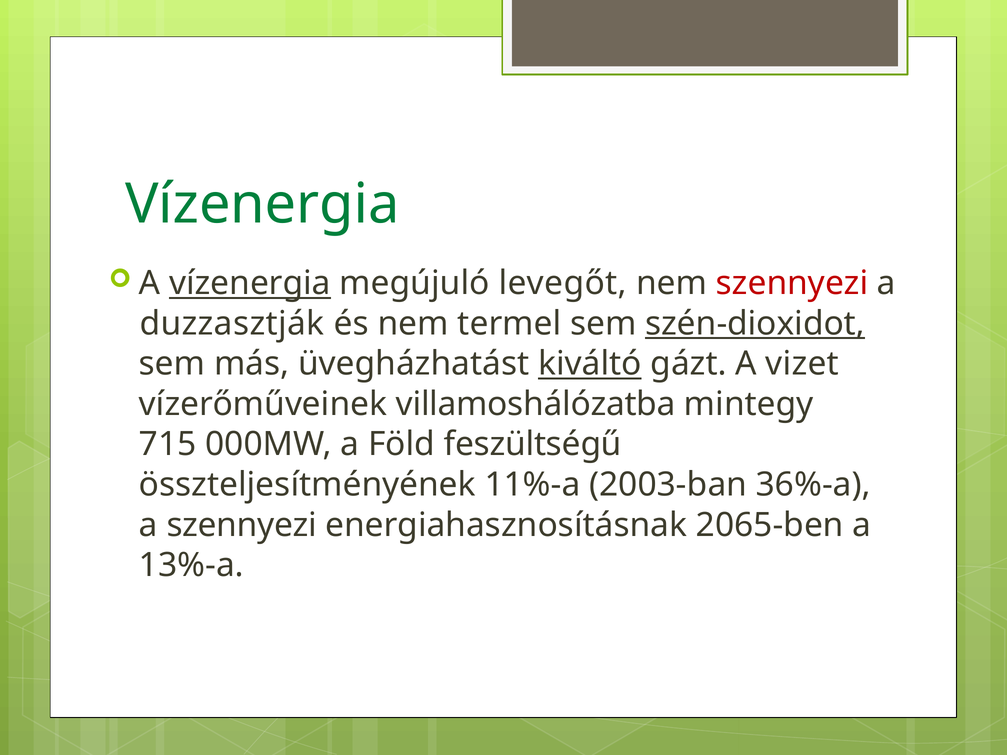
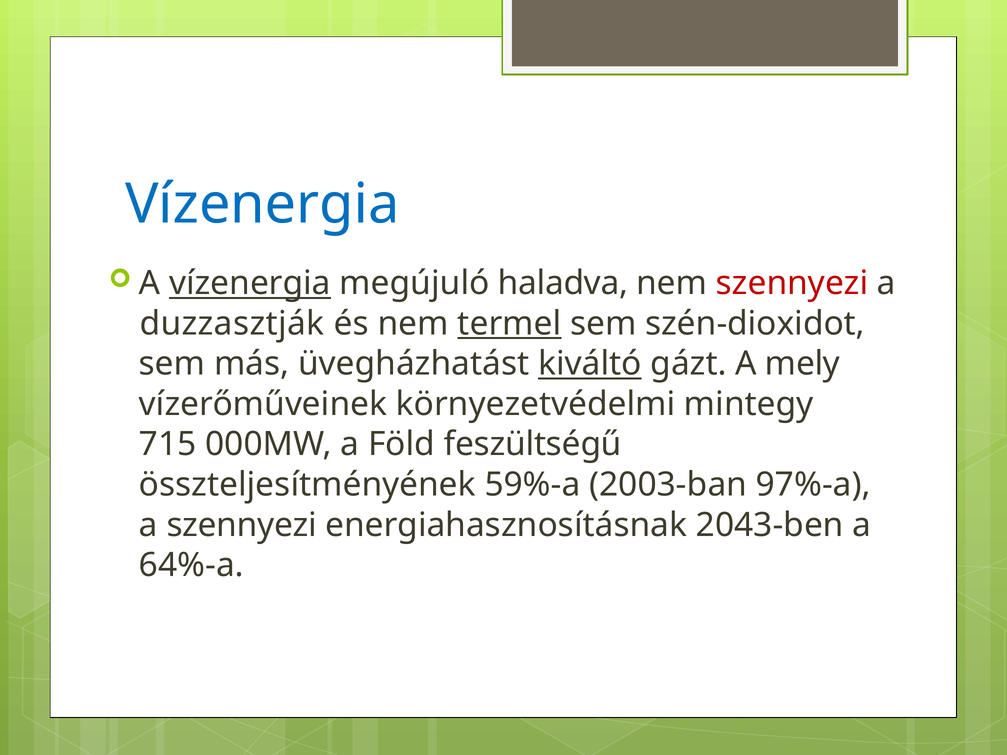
Vízenergia colour: green -> blue (262, 204)
levegőt: levegőt -> haladva (563, 283)
termel underline: none -> present (509, 324)
szén-dioxidot underline: present -> none (755, 324)
vizet: vizet -> mely (803, 364)
villamoshálózatba: villamoshálózatba -> környezetvédelmi (536, 404)
11%-a: 11%-a -> 59%-a (533, 485)
36%-a: 36%-a -> 97%-a (813, 485)
2065-ben: 2065-ben -> 2043-ben (770, 525)
13%-a: 13%-a -> 64%-a (191, 565)
